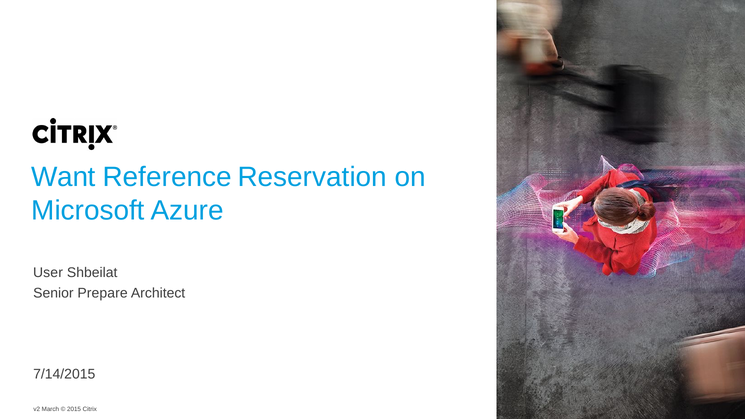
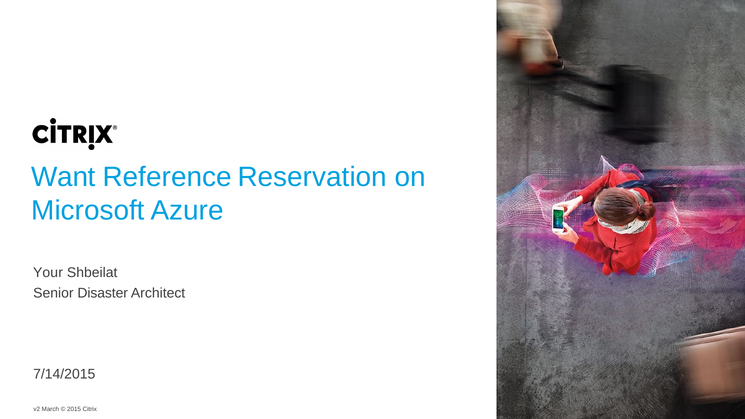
User: User -> Your (48, 273)
Prepare: Prepare -> Disaster (103, 293)
